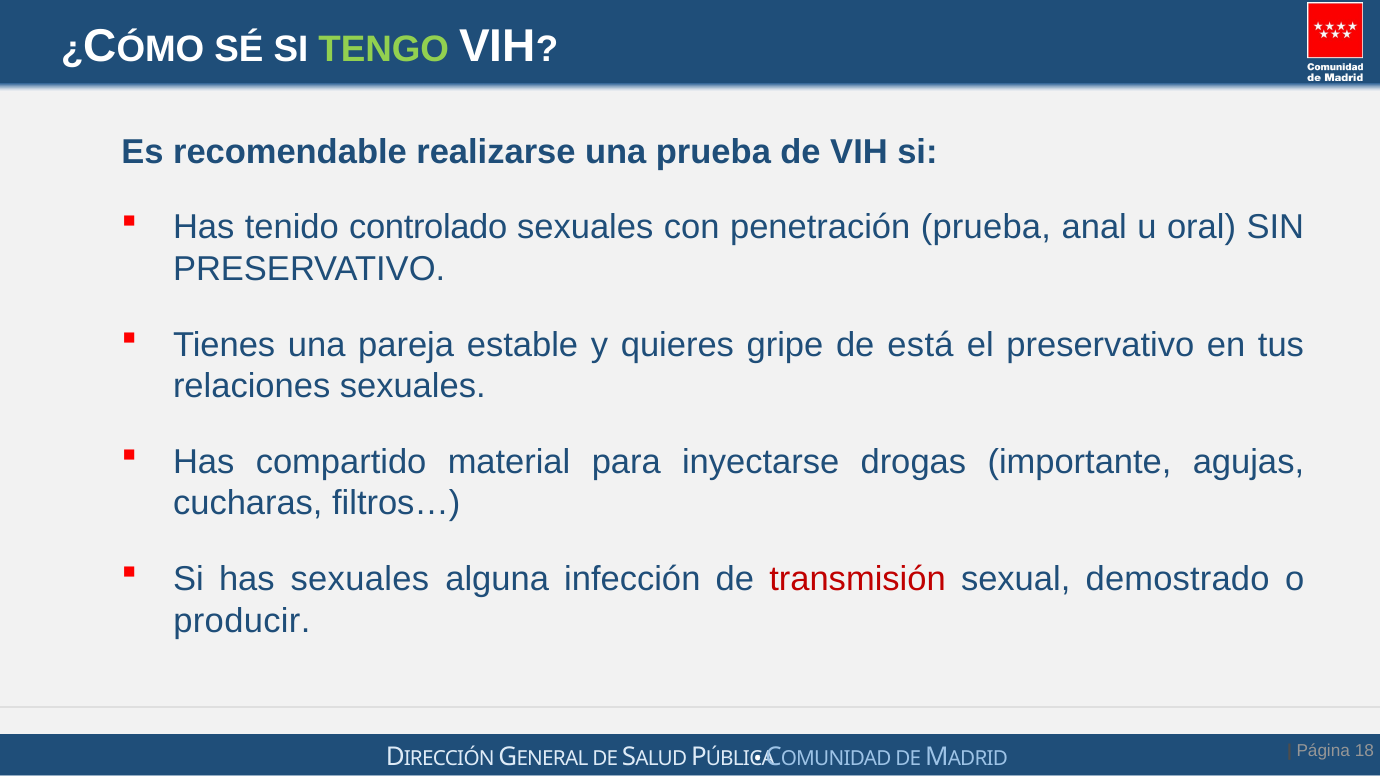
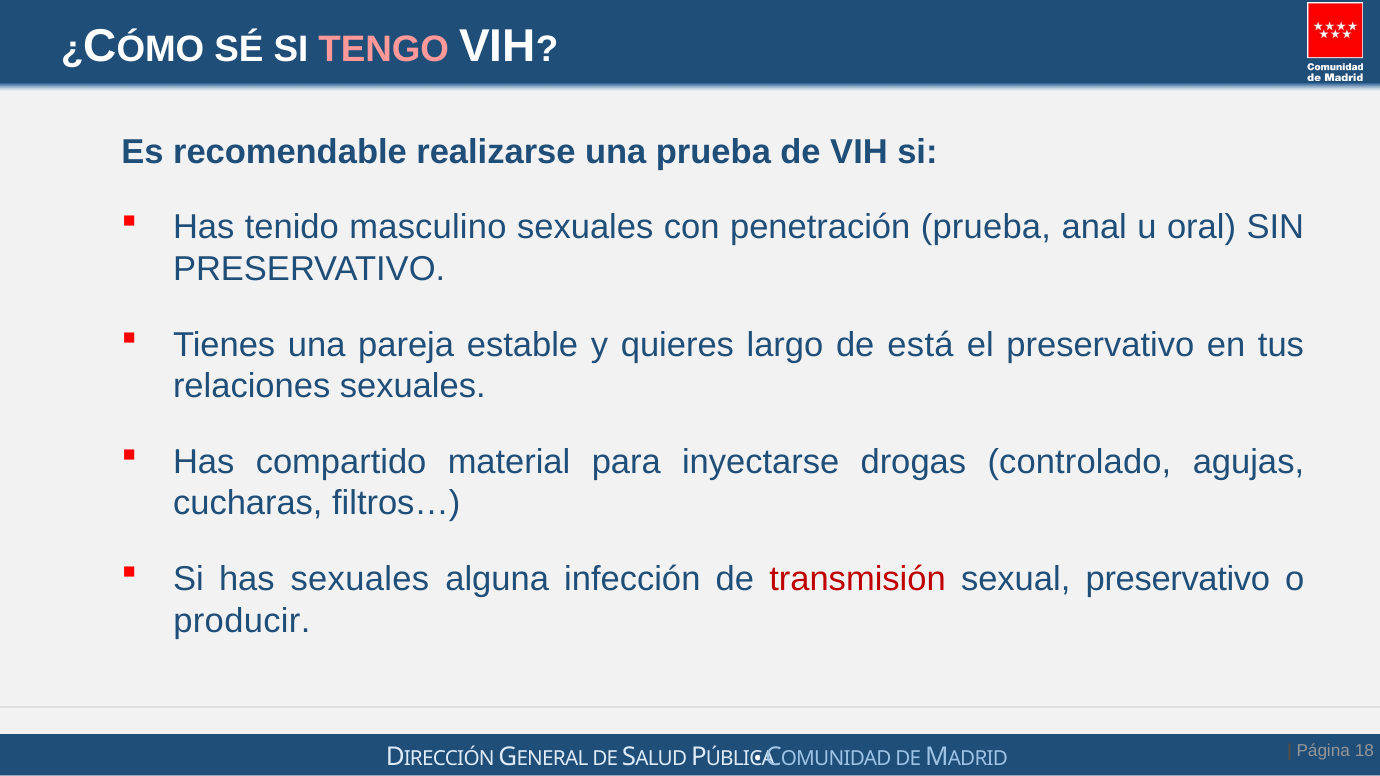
TENGO colour: light green -> pink (384, 49)
controlado: controlado -> masculino (428, 228)
gripe: gripe -> largo (785, 345)
importante: importante -> controlado (1079, 462)
sexual demostrado: demostrado -> preservativo (1178, 579)
